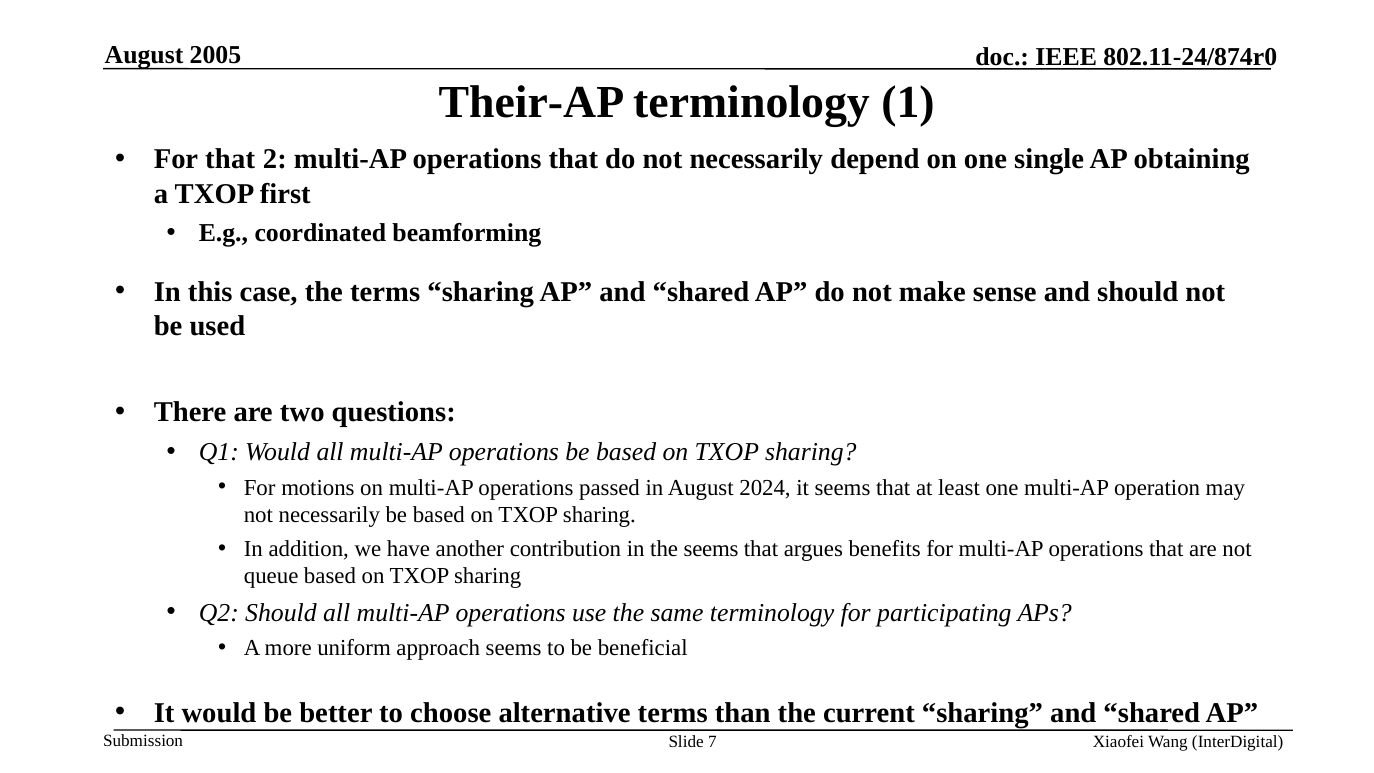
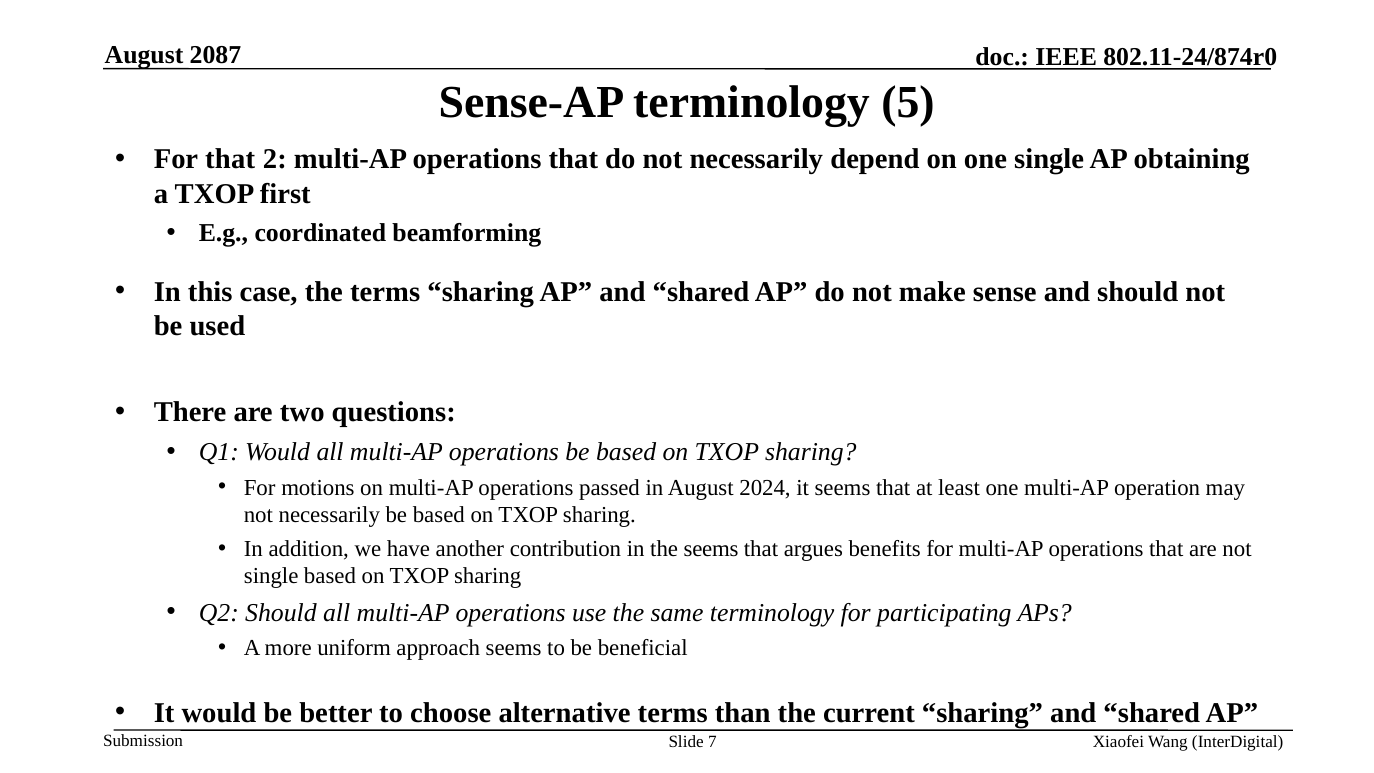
2005: 2005 -> 2087 (215, 55)
Their-AP: Their-AP -> Sense-AP (531, 102)
1: 1 -> 5 (908, 102)
queue: queue -> single (271, 576)
